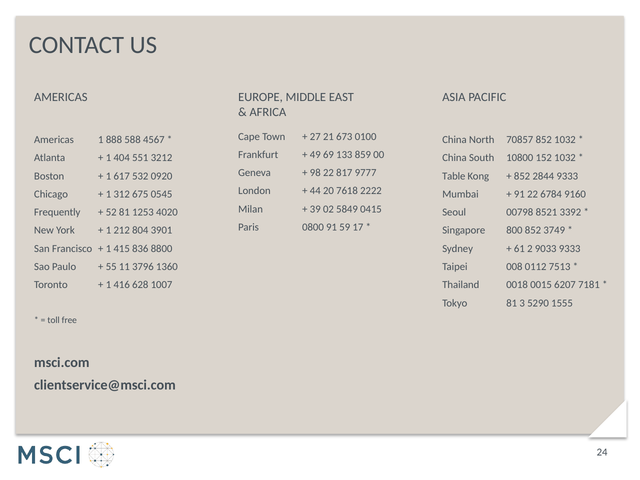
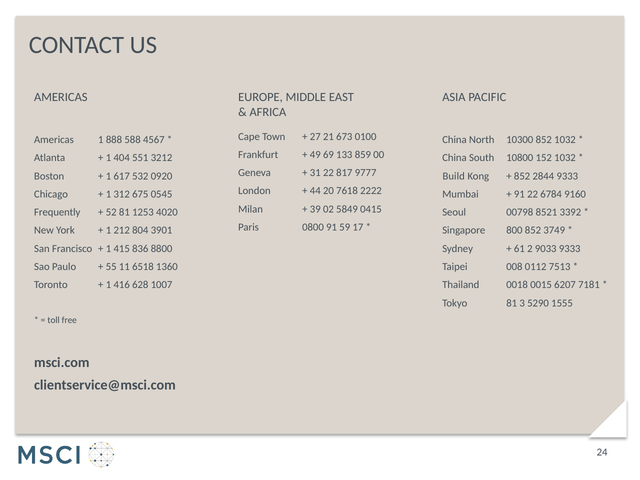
70857: 70857 -> 10300 (520, 140)
98: 98 -> 31 (315, 173)
Table: Table -> Build (454, 176)
3796: 3796 -> 6518 (143, 267)
